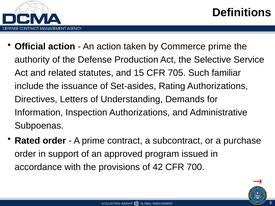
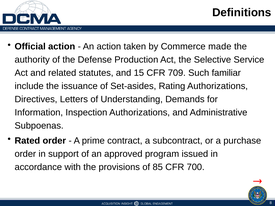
Commerce prime: prime -> made (220, 47)
705: 705 -> 709 (177, 73)
42: 42 -> 85 (158, 167)
